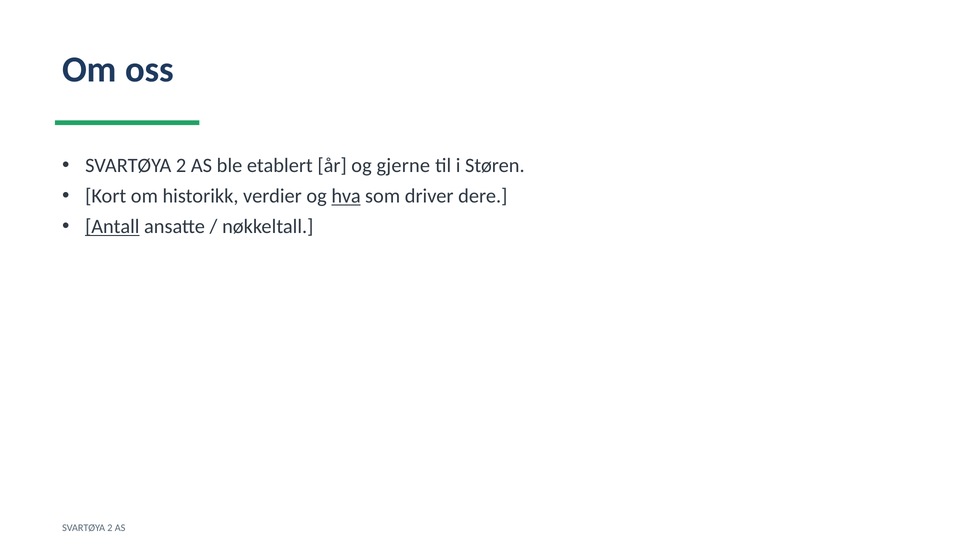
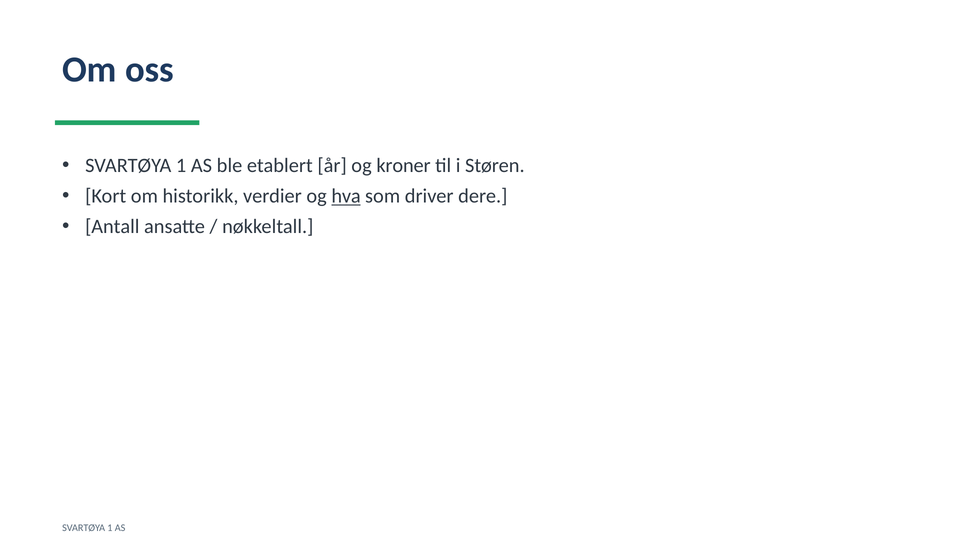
2: 2 -> 1 (181, 166)
gjerne: gjerne -> kroner (404, 166)
Antall underline: present -> none (112, 227)
2: 2 -> 1 (110, 528)
